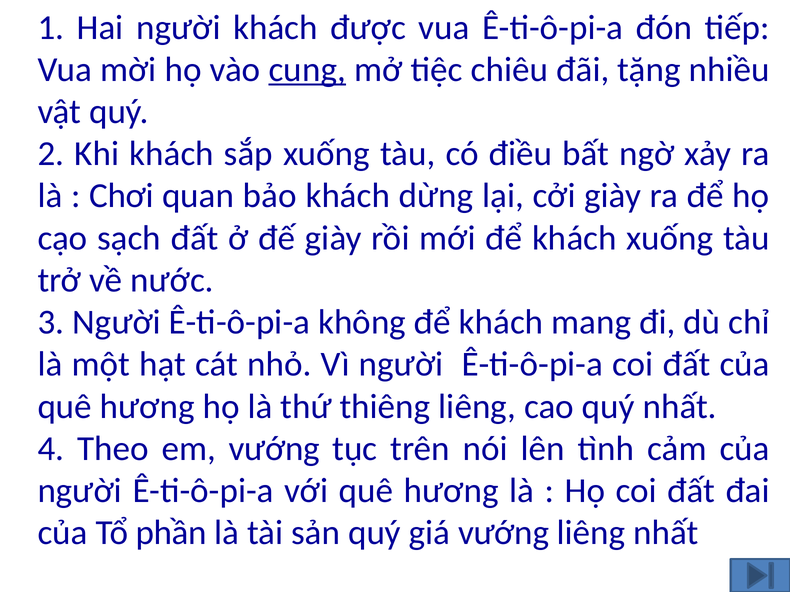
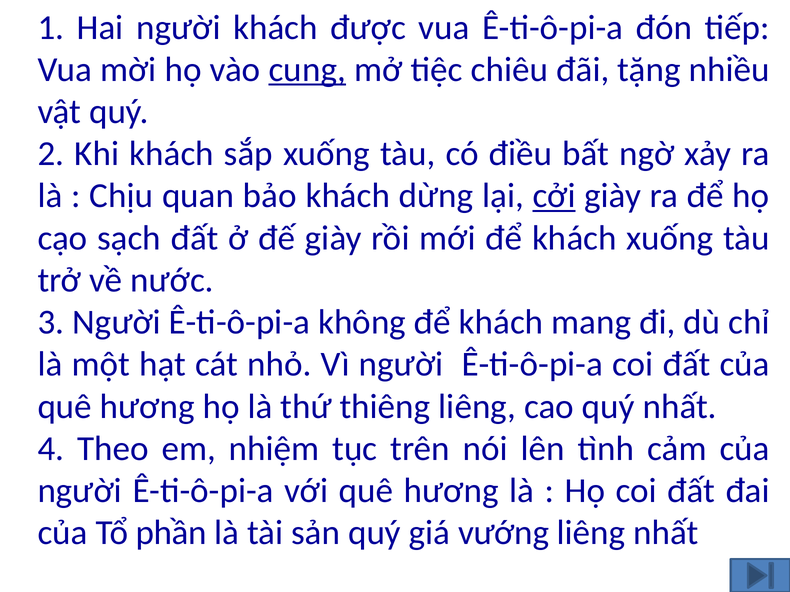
Chơi: Chơi -> Chịu (121, 196)
cởi underline: none -> present (554, 196)
em vướng: vướng -> nhiệm (274, 449)
